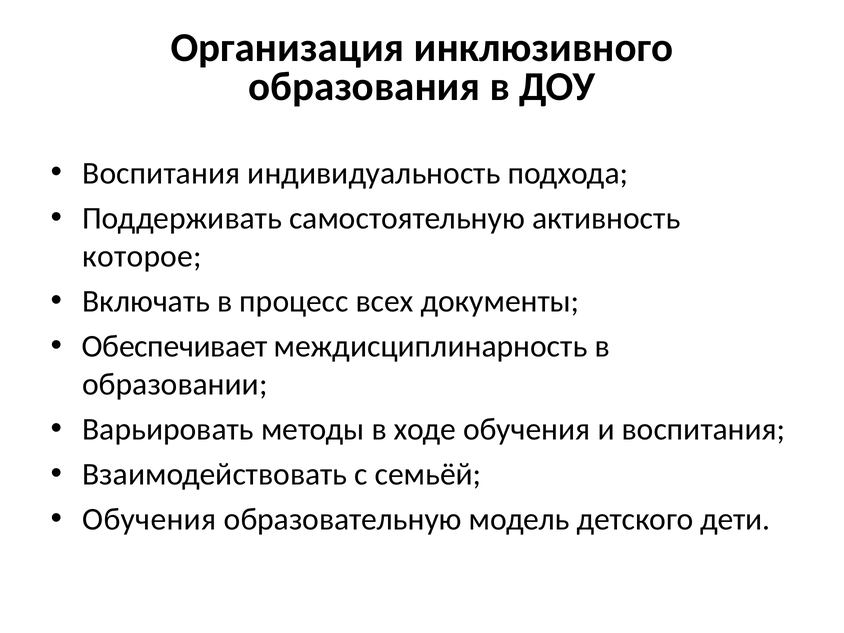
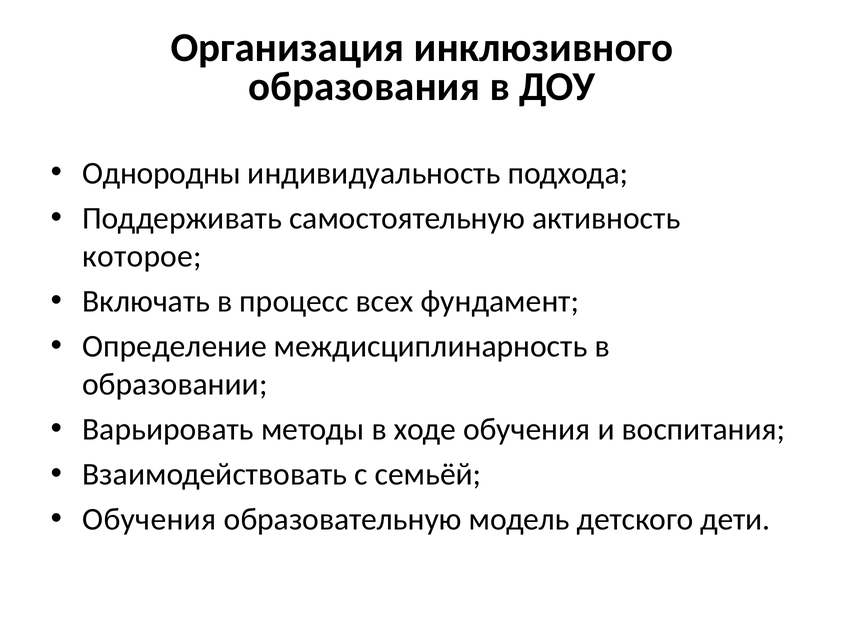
Воспитания: Воспитания -> Однородны (162, 173)
документы: документы -> фундамент (500, 301)
Обеспечивает: Обеспечивает -> Определение (175, 346)
